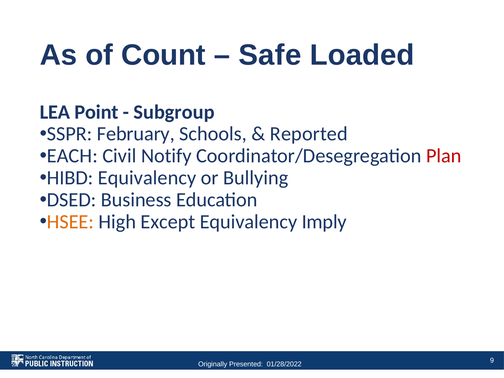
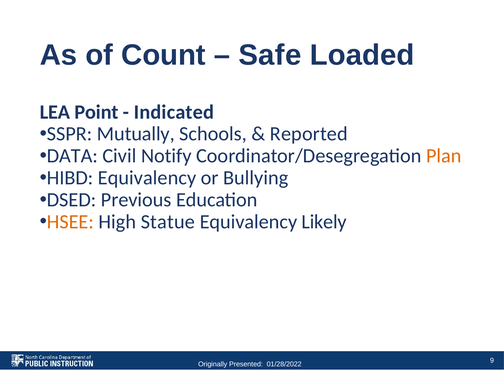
Subgroup: Subgroup -> Indicated (174, 112)
February: February -> Mutually (136, 134)
EACH: EACH -> DATA (72, 156)
Plan colour: red -> orange (444, 156)
Business: Business -> Previous (136, 200)
Except: Except -> Statue (168, 222)
Imply: Imply -> Likely (324, 222)
